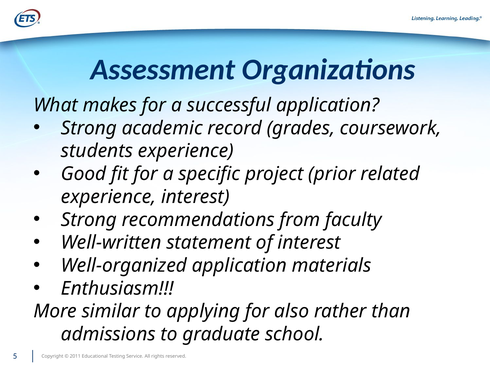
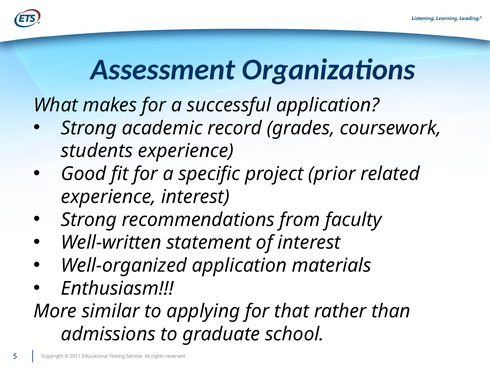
also: also -> that (292, 311)
